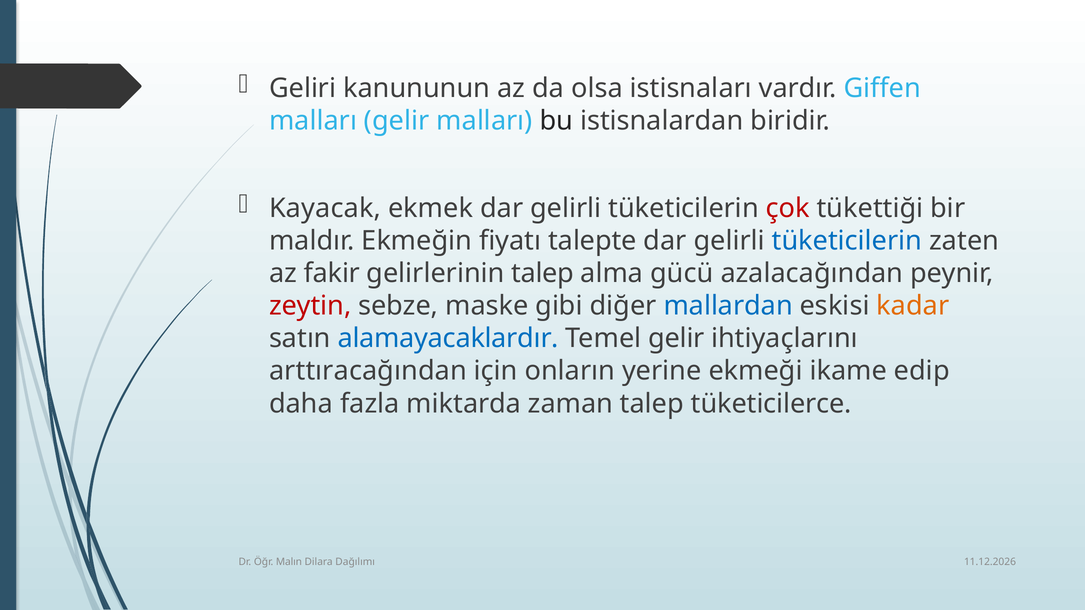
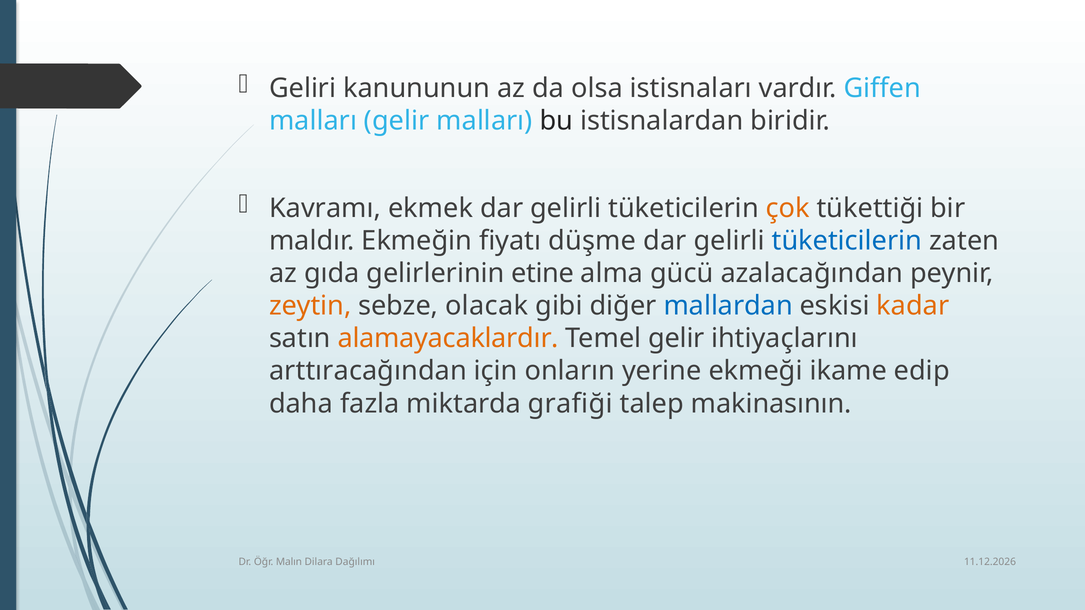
Kayacak: Kayacak -> Kavramı (325, 208)
çok colour: red -> orange (788, 208)
talepte: talepte -> düşme (592, 241)
fakir: fakir -> gıda (332, 274)
gelirlerinin talep: talep -> etine (543, 274)
zeytin colour: red -> orange (310, 306)
maske: maske -> olacak (487, 306)
alamayacaklardır colour: blue -> orange (448, 339)
zaman: zaman -> grafiği (570, 404)
tüketicilerce: tüketicilerce -> makinasının (771, 404)
